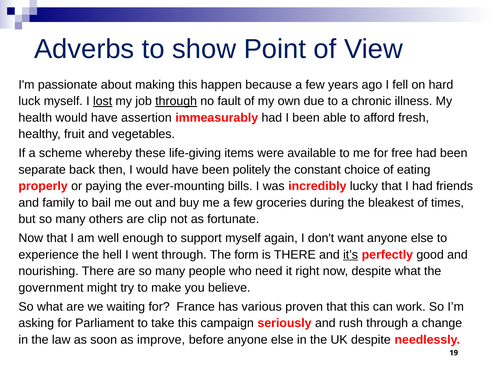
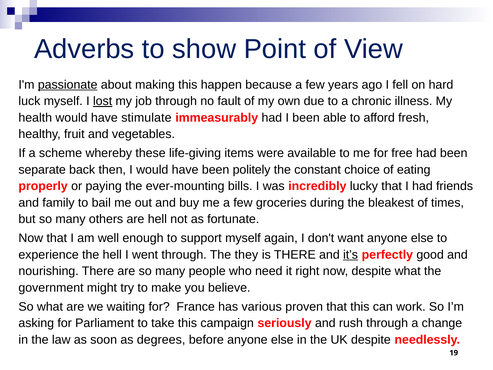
passionate underline: none -> present (68, 85)
through underline: present -> none (176, 101)
assertion: assertion -> stimulate (146, 118)
are clip: clip -> hell (157, 219)
form: form -> they (246, 255)
improve: improve -> degrees (161, 339)
